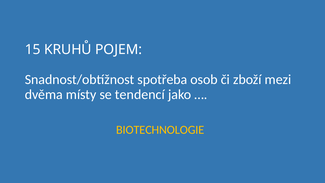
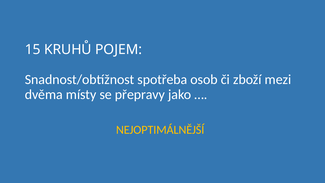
tendencí: tendencí -> přepravy (140, 94)
BIOTECHNOLOGIE: BIOTECHNOLOGIE -> NEJOPTIMÁLNĚJŠÍ (160, 130)
